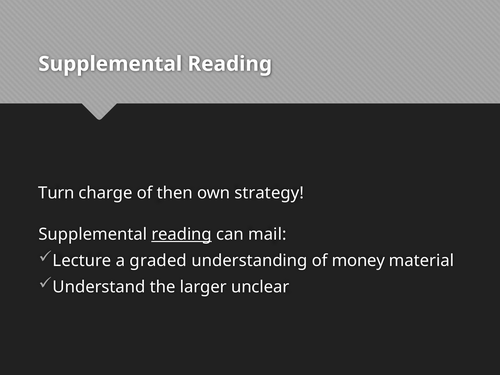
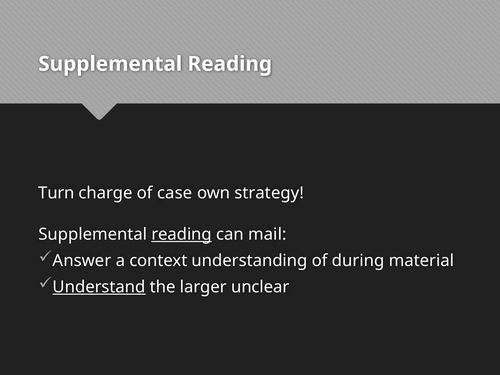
then: then -> case (175, 193)
Lecture: Lecture -> Answer (82, 261)
graded: graded -> context (158, 261)
money: money -> during (358, 261)
Understand underline: none -> present (99, 287)
